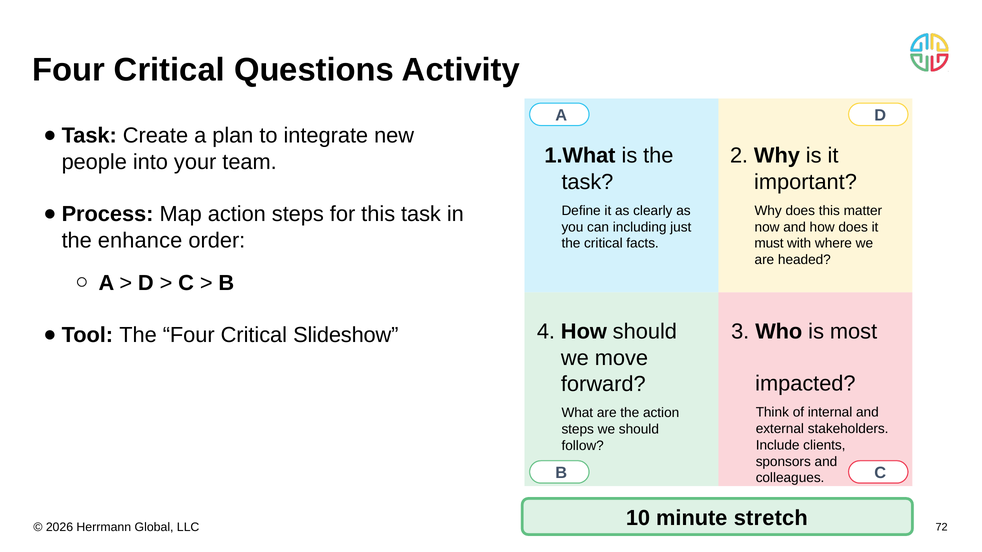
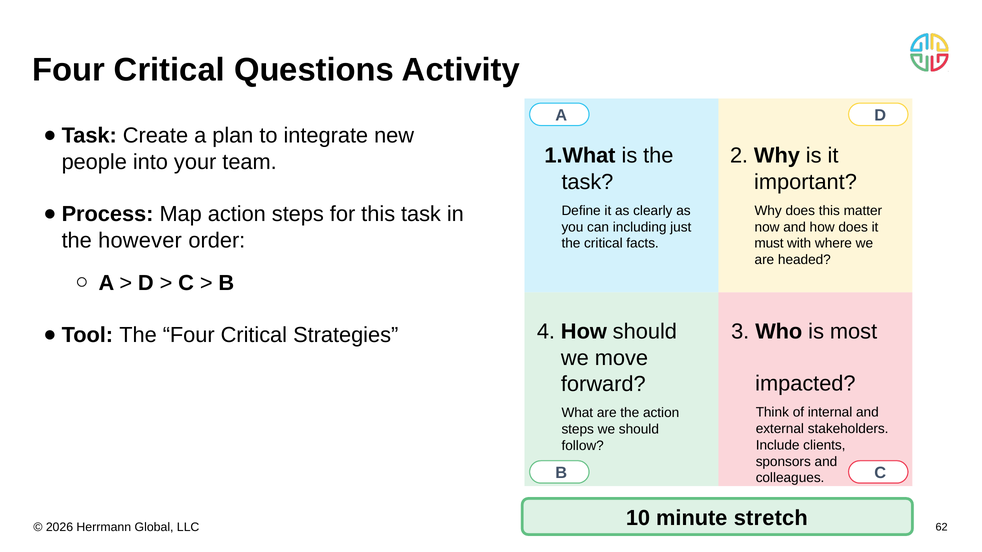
enhance: enhance -> however (140, 241)
Slideshow: Slideshow -> Strategies (346, 335)
72: 72 -> 62 (942, 528)
